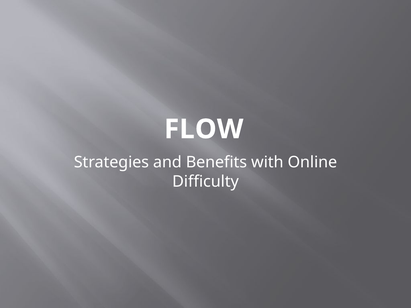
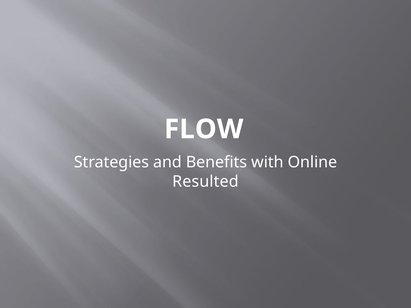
Difficulty: Difficulty -> Resulted (205, 182)
